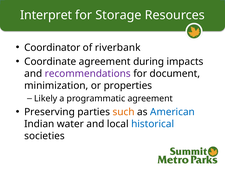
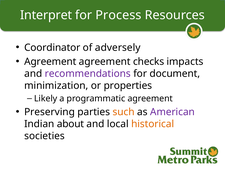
Storage: Storage -> Process (118, 15)
riverbank: riverbank -> adversely (118, 47)
Coordinate: Coordinate -> Agreement (50, 61)
during: during -> checks (149, 61)
American colour: blue -> purple (172, 112)
water: water -> about (70, 124)
historical colour: blue -> orange (153, 124)
